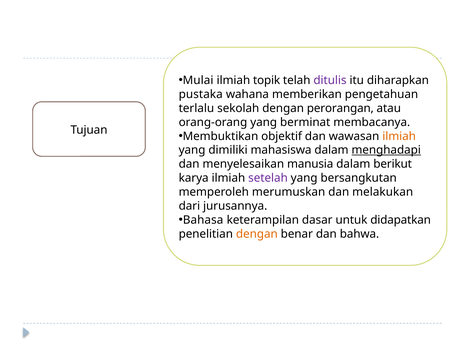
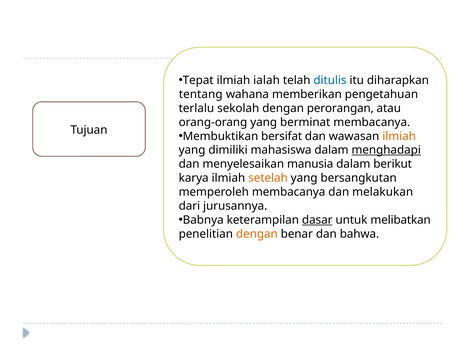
Mulai: Mulai -> Tepat (198, 80)
topik: topik -> ialah (267, 80)
ditulis colour: purple -> blue (330, 80)
pustaka: pustaka -> tentang (201, 94)
objektif: objektif -> bersifat (282, 136)
setelah colour: purple -> orange (268, 178)
memperoleh merumuskan: merumuskan -> membacanya (289, 192)
Bahasa: Bahasa -> Babnya (203, 220)
dasar underline: none -> present (317, 220)
didapatkan: didapatkan -> melibatkan (401, 220)
